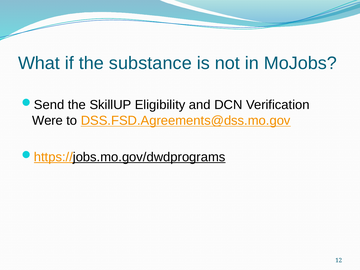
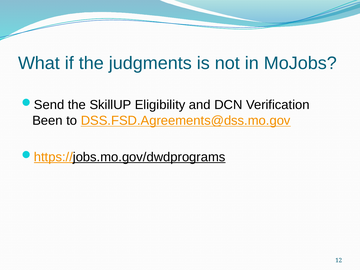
substance: substance -> judgments (150, 63)
Were: Were -> Been (48, 121)
